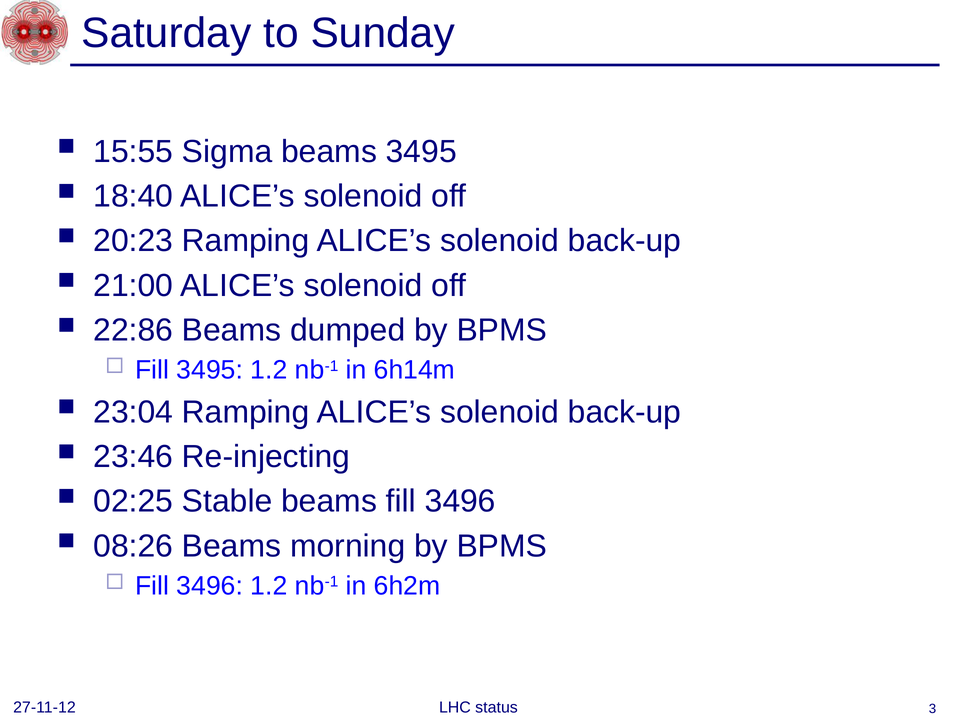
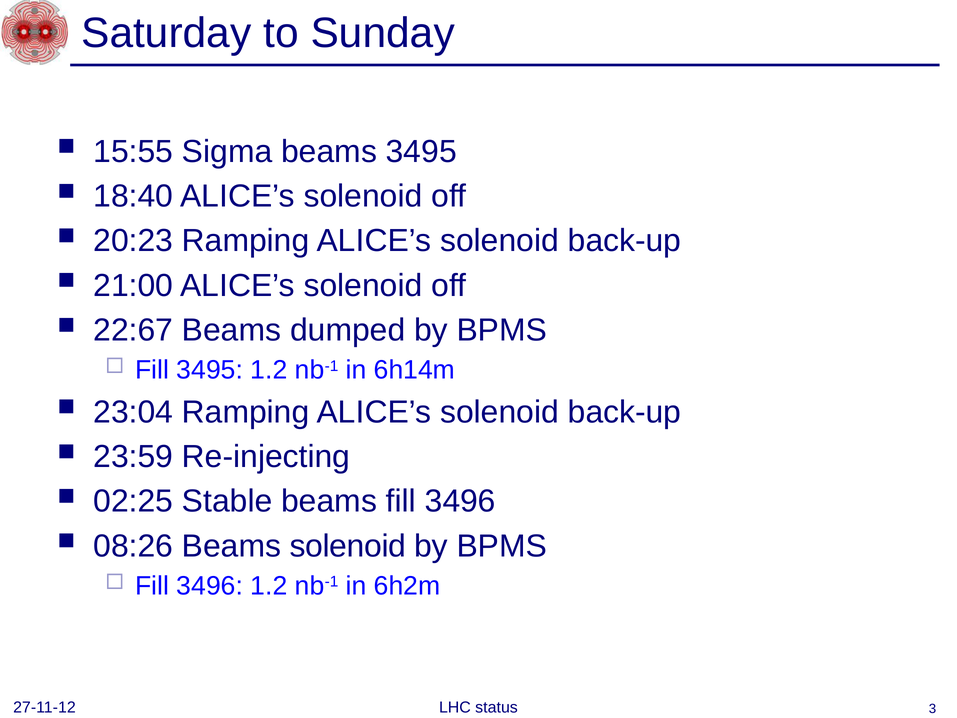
22:86: 22:86 -> 22:67 (133, 330)
23:46: 23:46 -> 23:59 (133, 457)
Beams morning: morning -> solenoid (348, 546)
